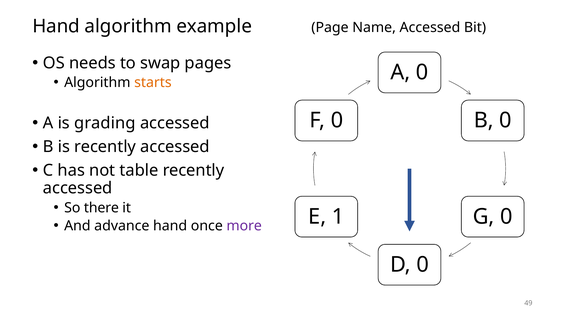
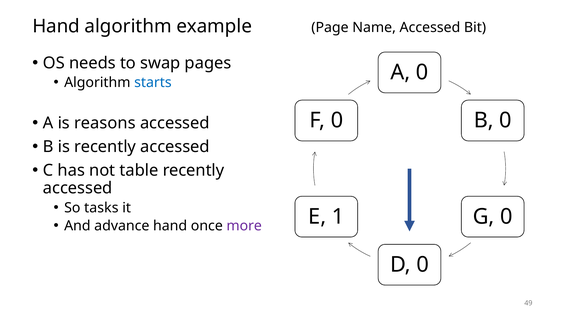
starts colour: orange -> blue (153, 82)
grading: grading -> reasons (105, 123)
there: there -> tasks (101, 208)
